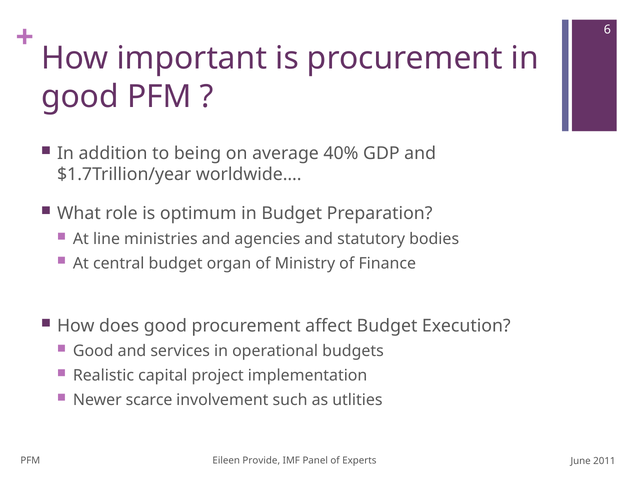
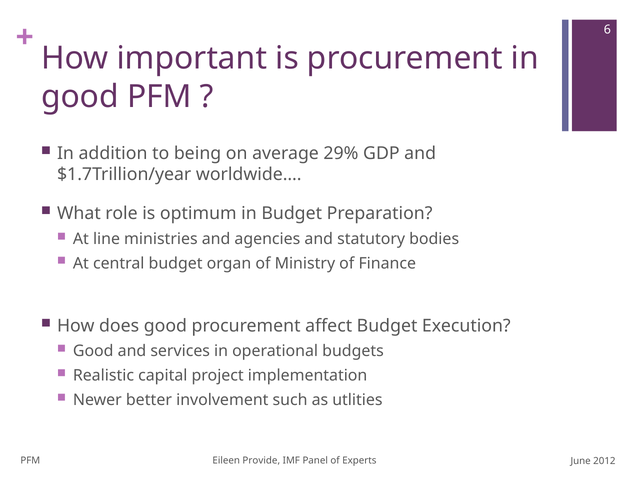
40%: 40% -> 29% (341, 153)
scarce: scarce -> better (149, 400)
2011: 2011 -> 2012 (604, 461)
